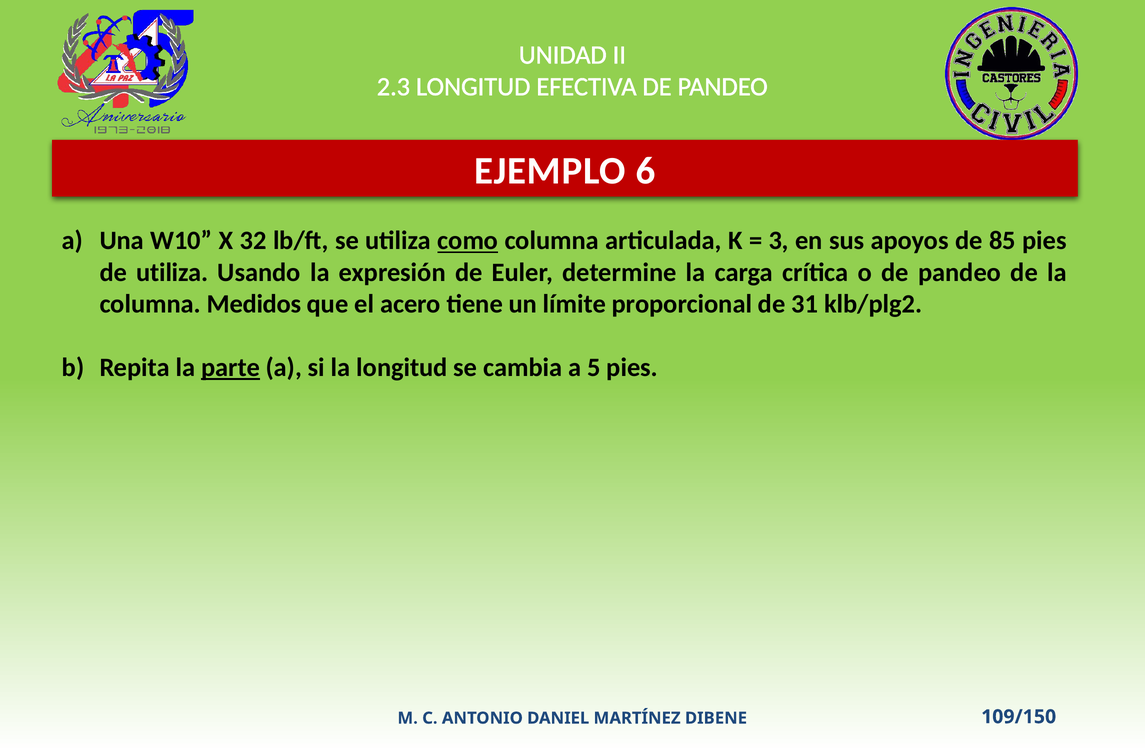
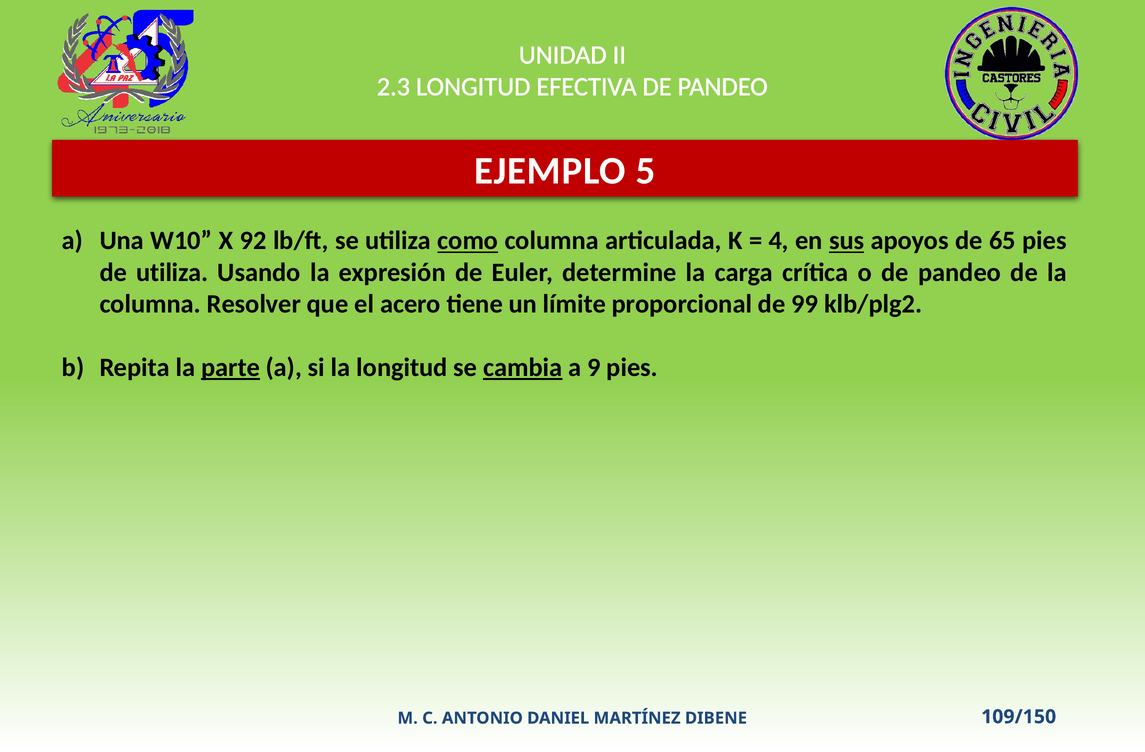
6: 6 -> 5 (646, 171)
32: 32 -> 92 (253, 241)
3: 3 -> 4 (779, 241)
sus underline: none -> present (847, 241)
85: 85 -> 65 (1002, 241)
Medidos: Medidos -> Resolver (254, 304)
31: 31 -> 99 (805, 304)
cambia underline: none -> present (523, 368)
5: 5 -> 9 (594, 368)
